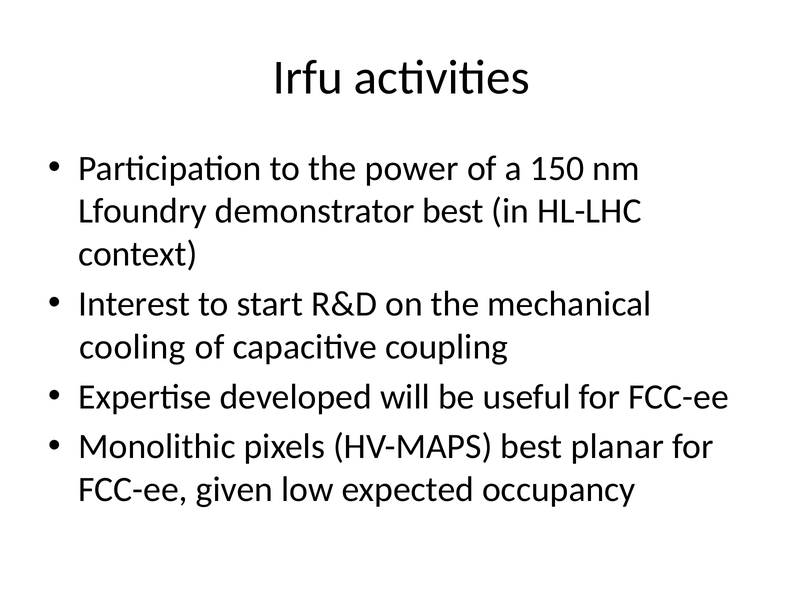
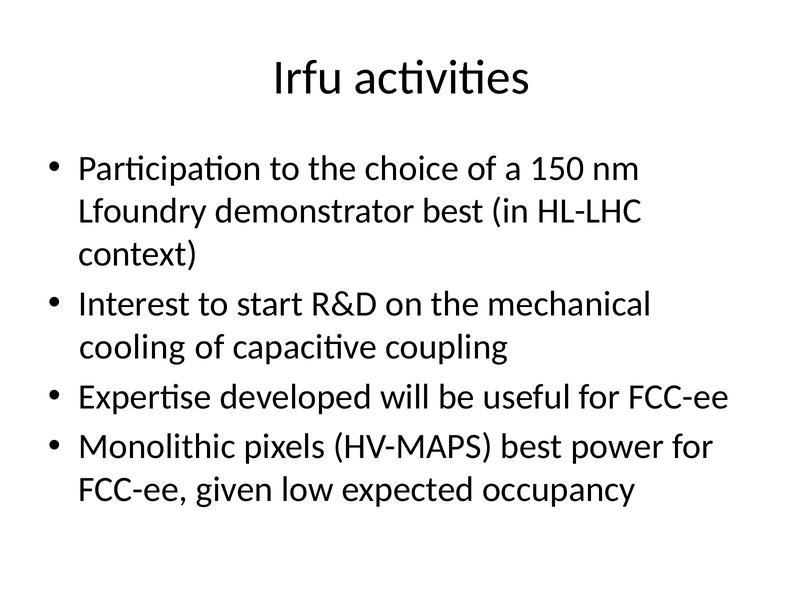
power: power -> choice (412, 168)
planar: planar -> power (617, 447)
